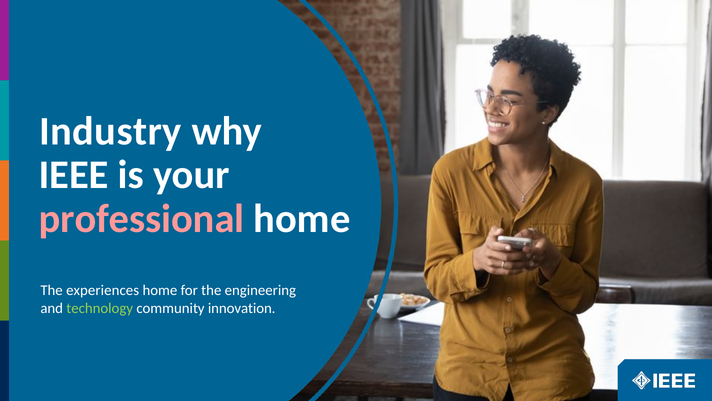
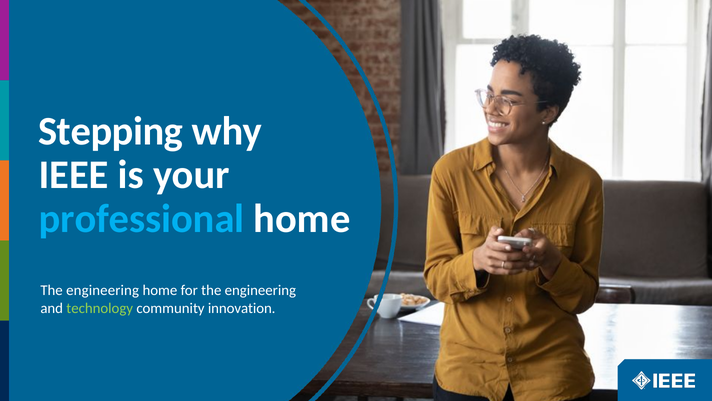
Industry: Industry -> Stepping (111, 131)
professional colour: pink -> light blue (142, 219)
experiences: experiences -> engineering (103, 290)
